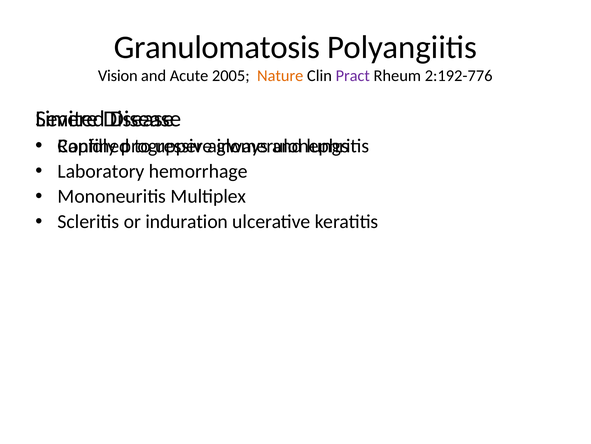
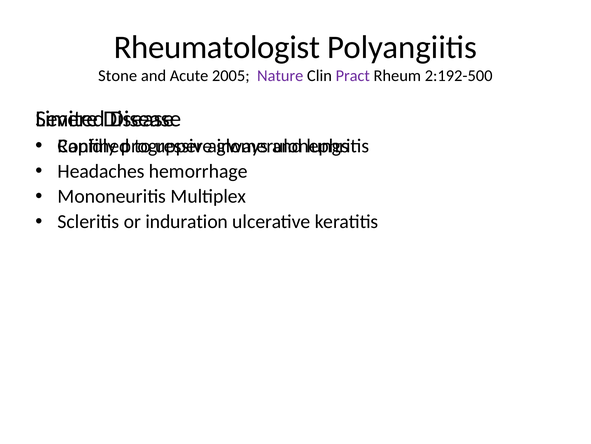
Granulomatosis: Granulomatosis -> Rheumatologist (217, 47)
Vision: Vision -> Stone (118, 76)
Nature colour: orange -> purple (280, 76)
2:192-776: 2:192-776 -> 2:192-500 (459, 76)
Laboratory: Laboratory -> Headaches (101, 171)
